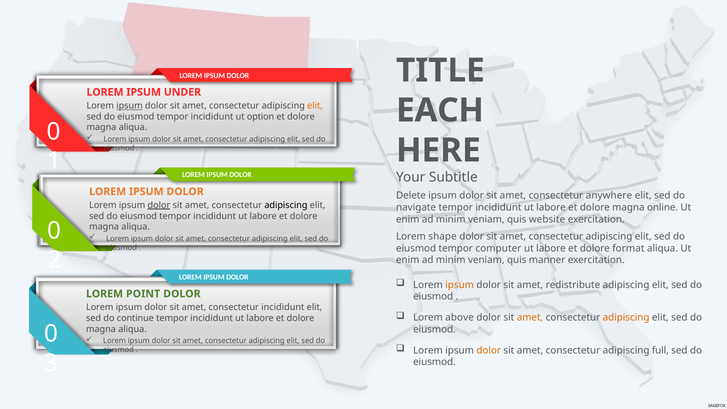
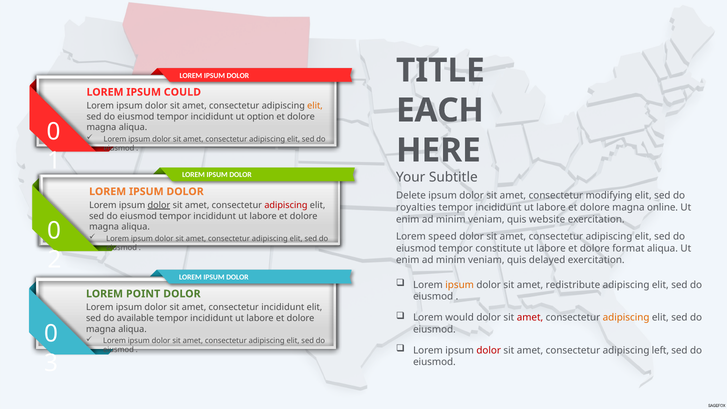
UNDER: UNDER -> COULD (182, 92)
ipsum underline: present -> none (130, 106)
anywhere: anywhere -> modifying (609, 196)
adipiscing colour: black -> red (286, 205)
navigate: navigate -> royalties (416, 207)
shape: shape -> speed (443, 237)
computer: computer -> constitute (498, 248)
manner: manner -> delayed (547, 260)
above: above -> would (460, 317)
amet colour: orange -> red (530, 317)
continue: continue -> available (135, 318)
dolor colour: orange -> red (489, 350)
full: full -> left (660, 350)
